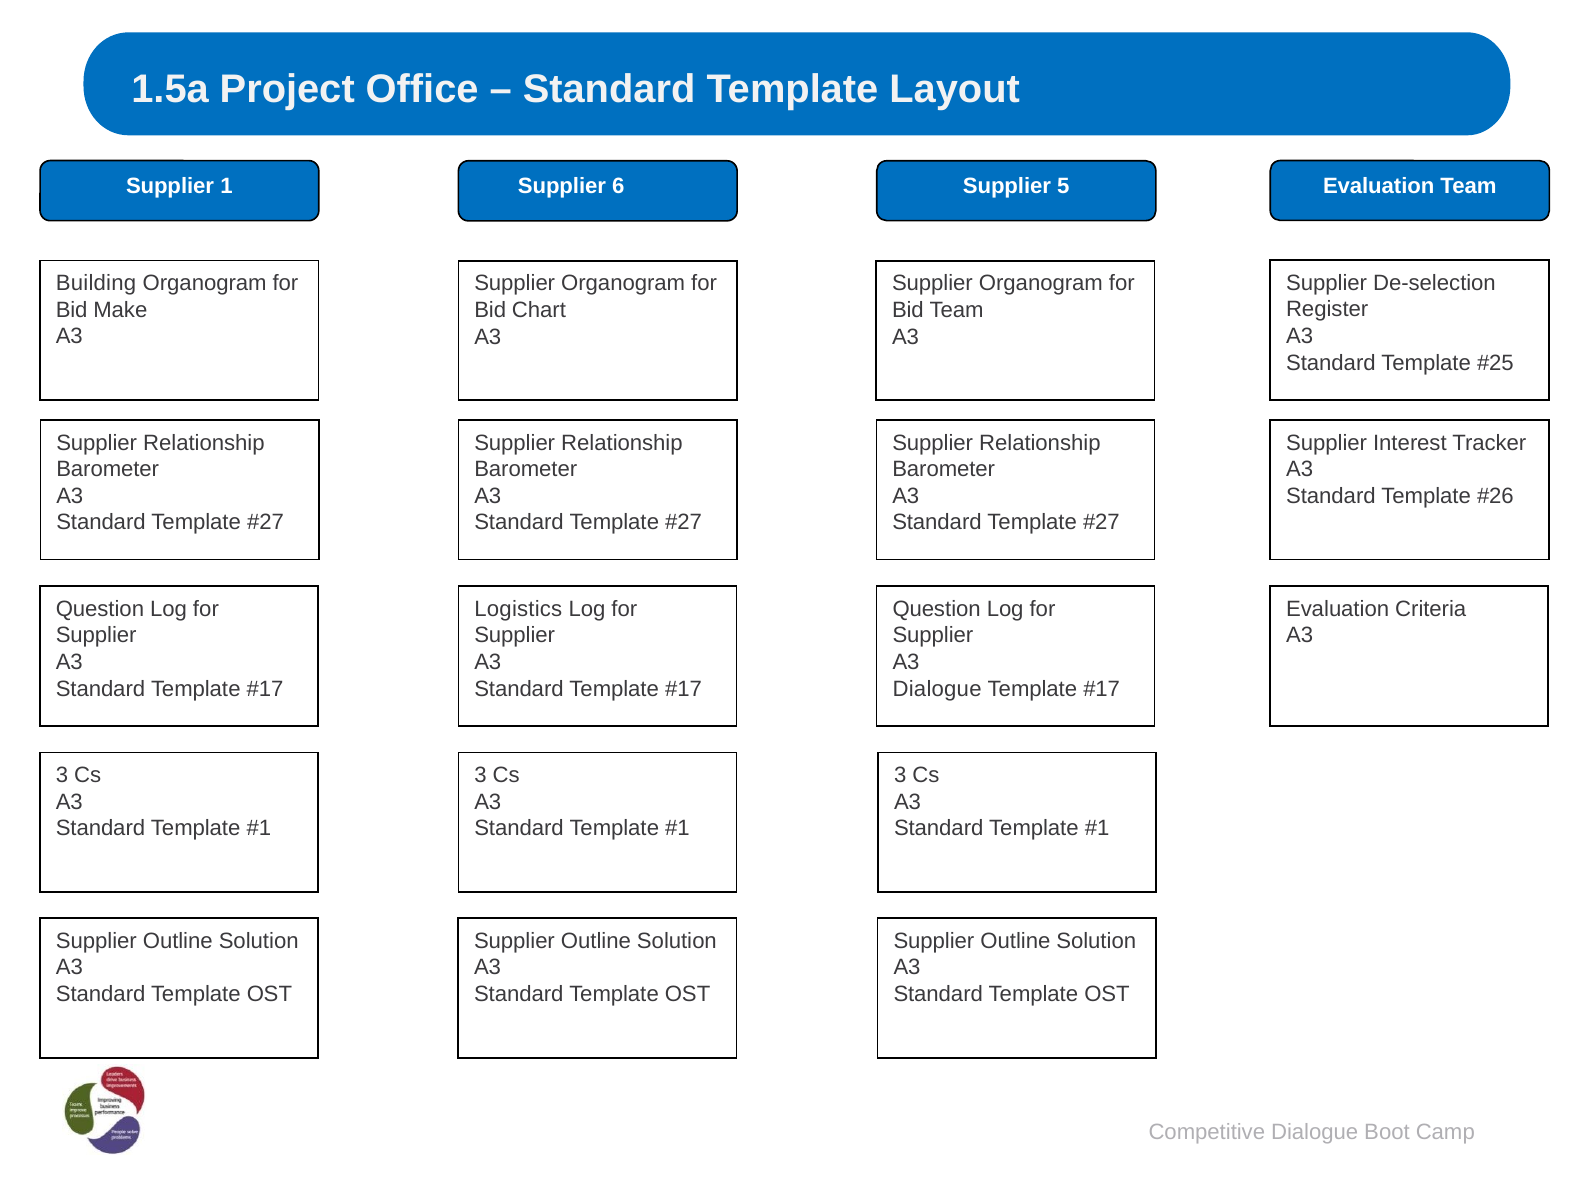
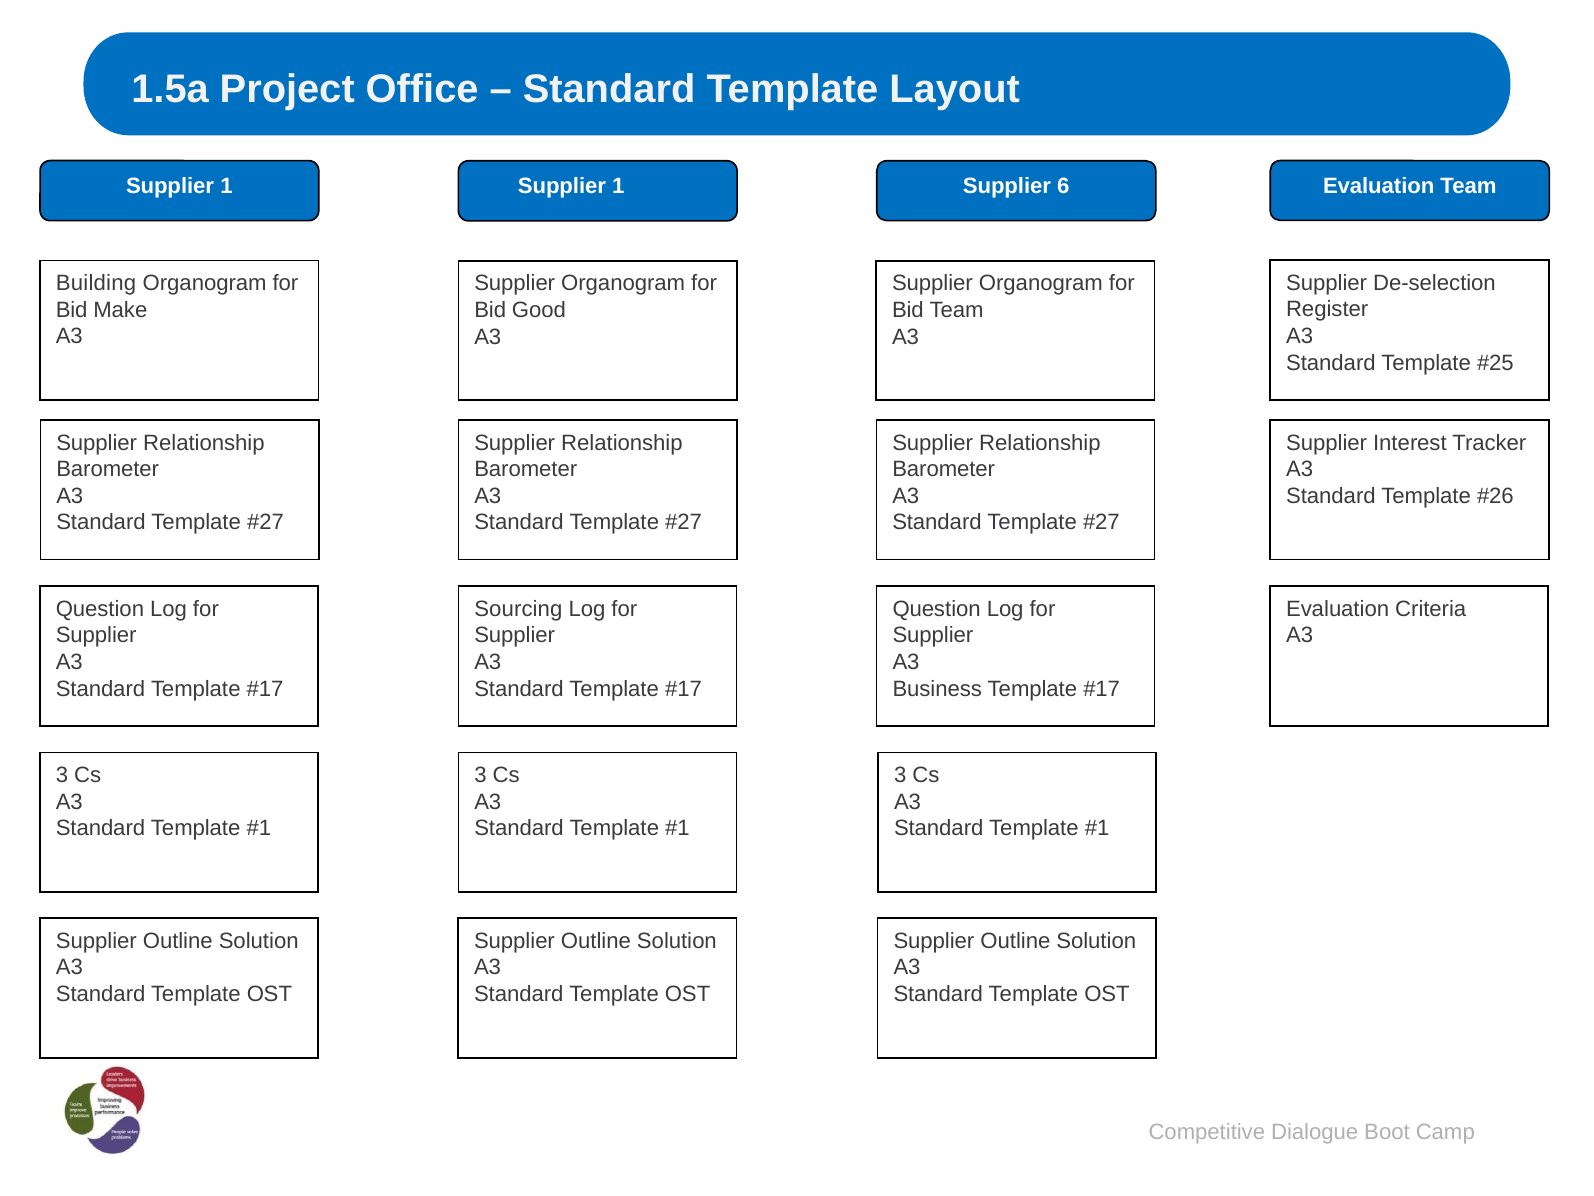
1 Supplier 6: 6 -> 1 (618, 186)
5: 5 -> 6 (1063, 186)
Chart: Chart -> Good (539, 310)
Logistics: Logistics -> Sourcing (518, 609)
Dialogue: Dialogue -> Business (937, 689)
